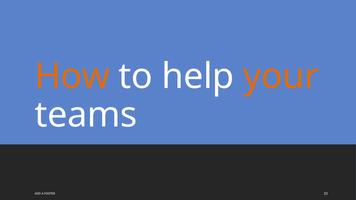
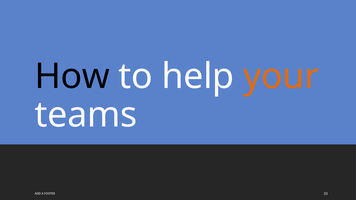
How colour: orange -> black (72, 77)
